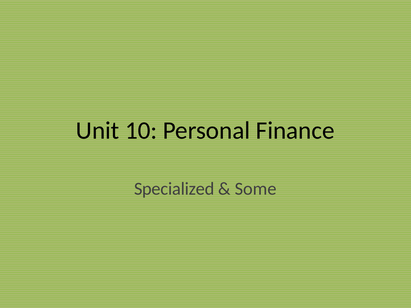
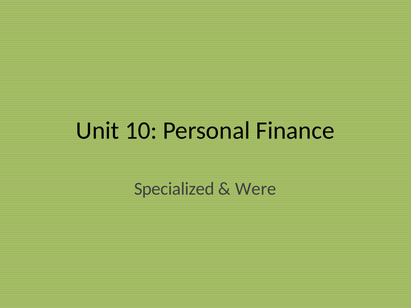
Some: Some -> Were (256, 189)
